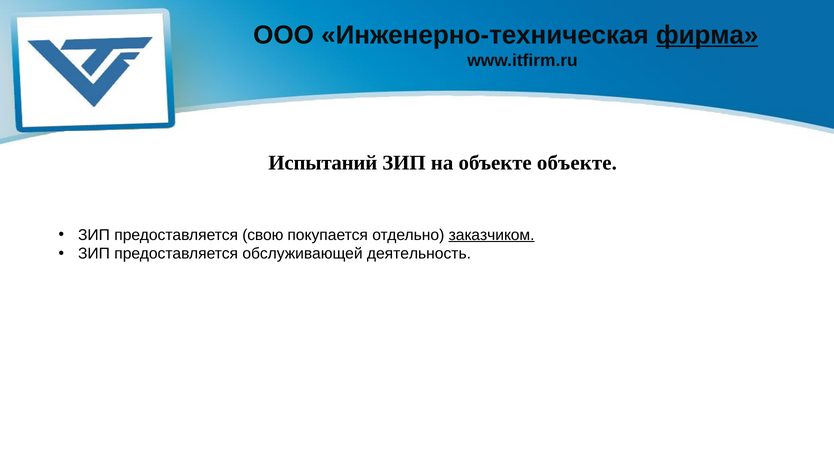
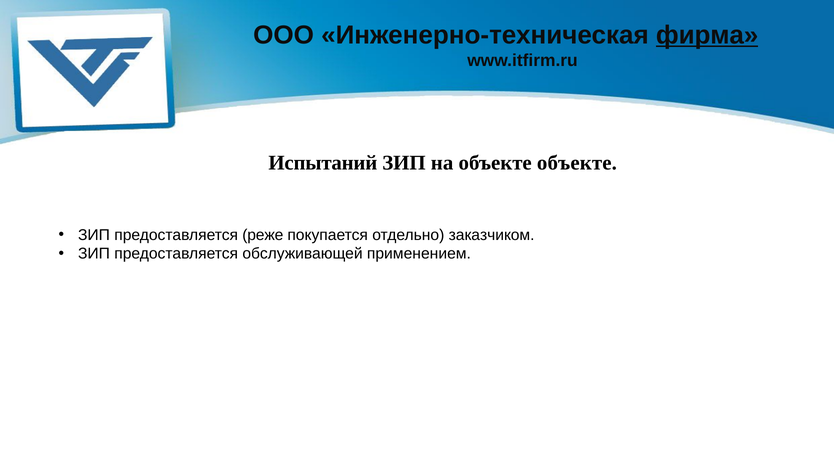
свою: свою -> реже (263, 235)
заказчиком underline: present -> none (492, 235)
деятельность: деятельность -> применением (419, 254)
